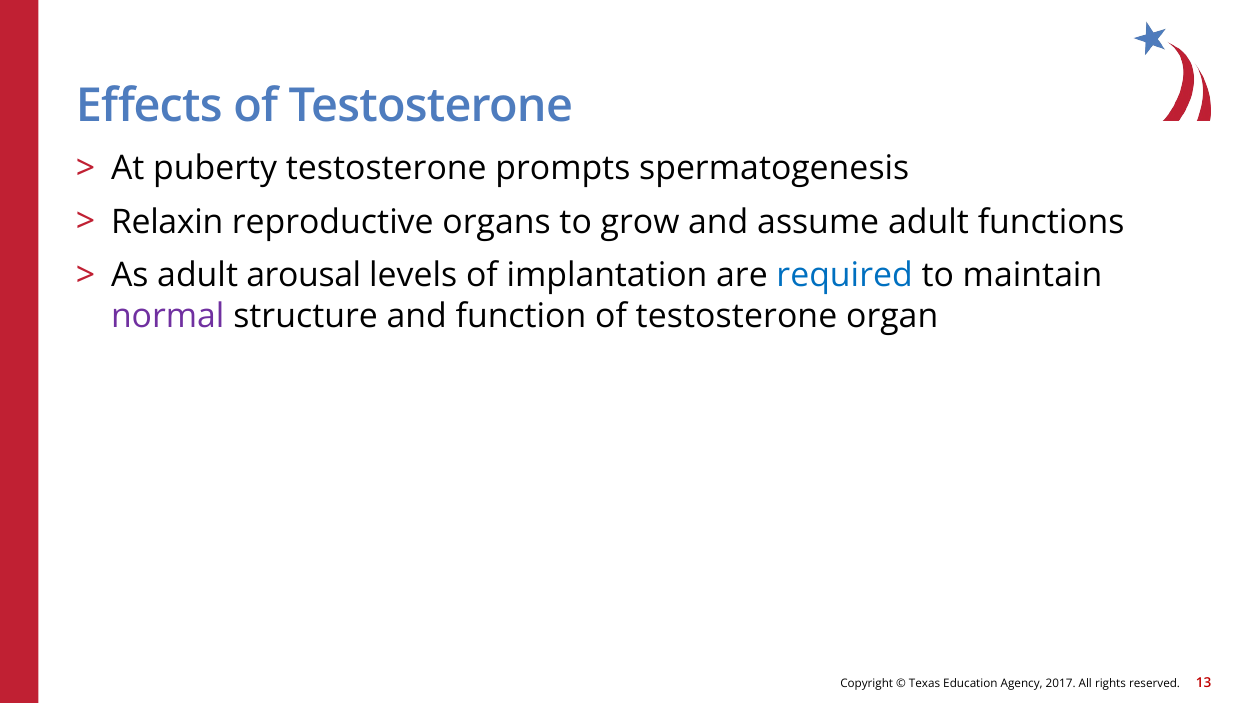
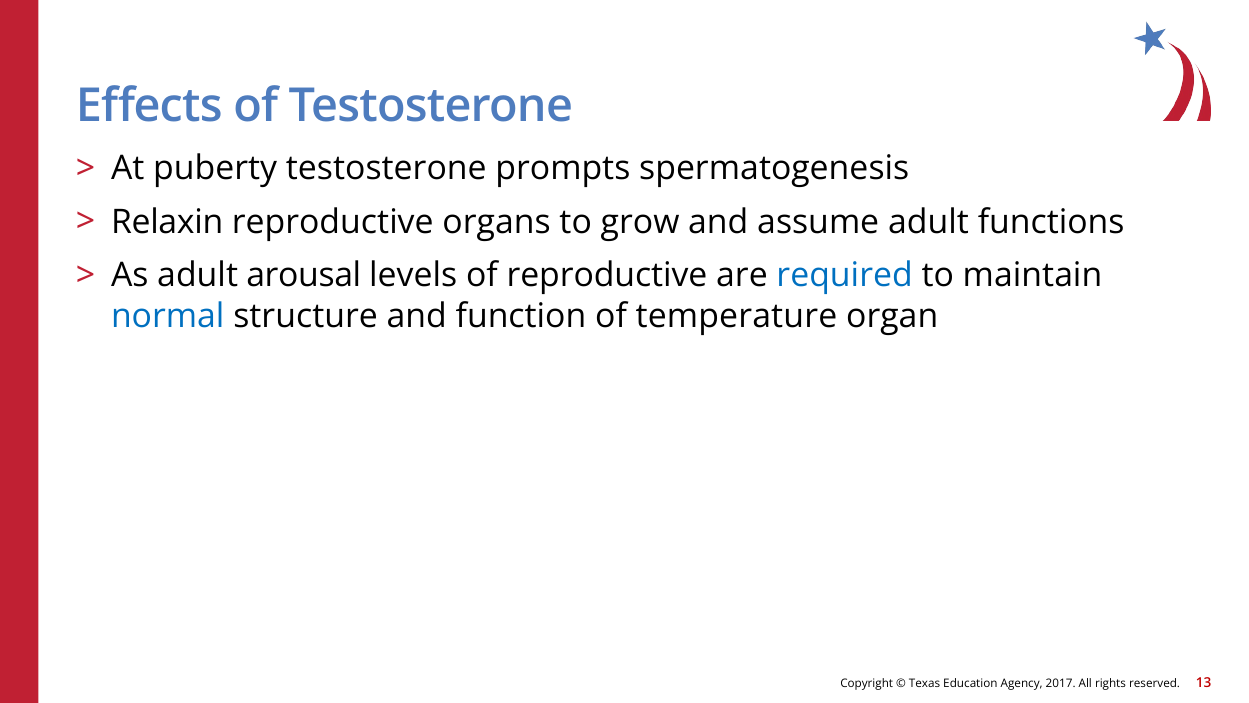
of implantation: implantation -> reproductive (607, 275)
normal colour: purple -> blue (168, 316)
function of testosterone: testosterone -> temperature (736, 316)
